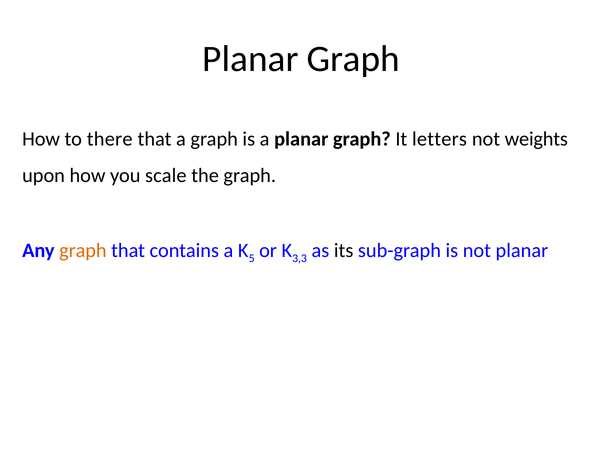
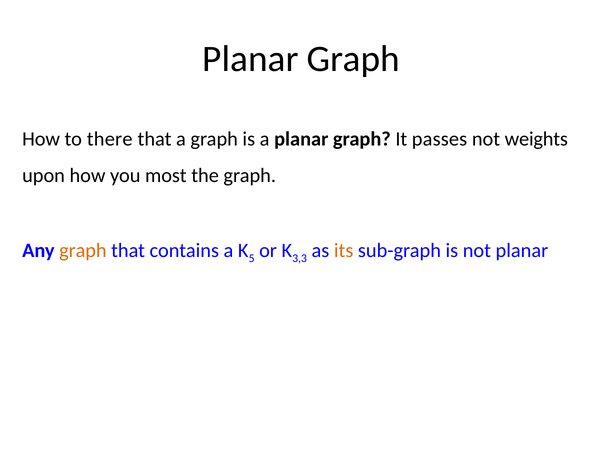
letters: letters -> passes (440, 139)
scale: scale -> most (166, 176)
its colour: black -> orange (344, 251)
